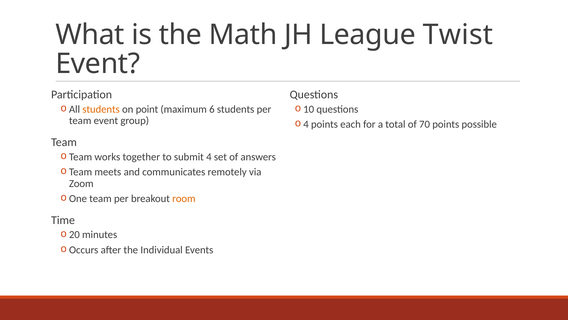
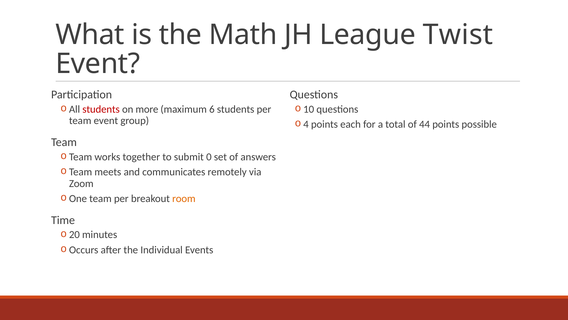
students colour: orange -> red (101, 109)
point: point -> more (147, 109)
70: 70 -> 44 (425, 124)
4: 4 -> 0 (209, 157)
